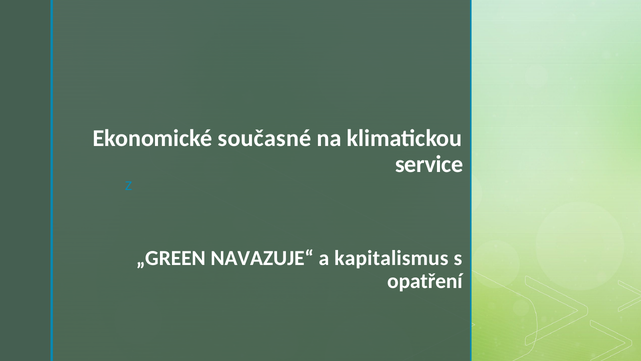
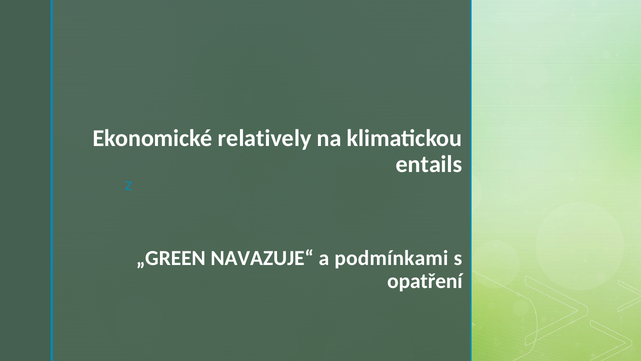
současné: současné -> relatively (265, 138)
service: service -> entails (429, 164)
kapitalismus: kapitalismus -> podmínkami (391, 258)
